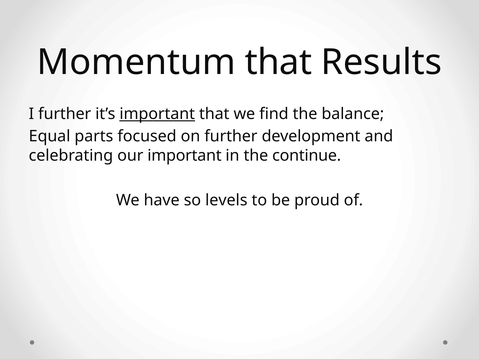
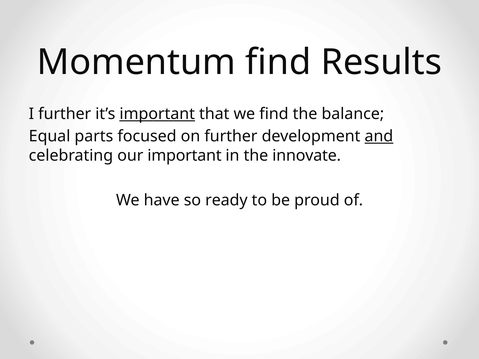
Momentum that: that -> find (278, 62)
and underline: none -> present (379, 136)
continue: continue -> innovate (307, 156)
levels: levels -> ready (226, 200)
